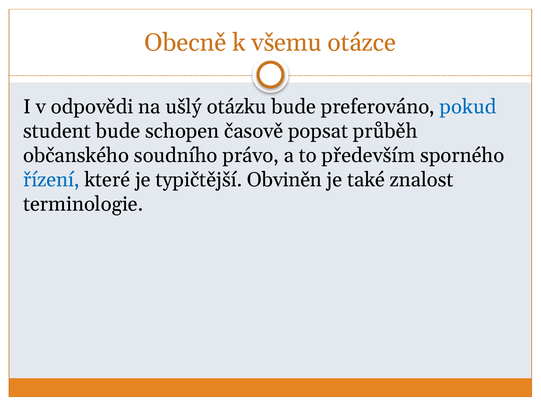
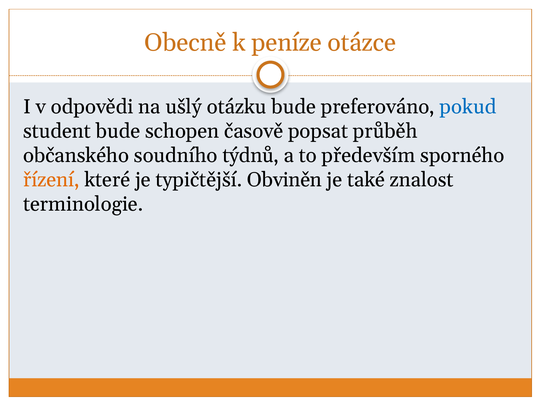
všemu: všemu -> peníze (287, 43)
právo: právo -> týdnů (251, 155)
řízení colour: blue -> orange (51, 180)
